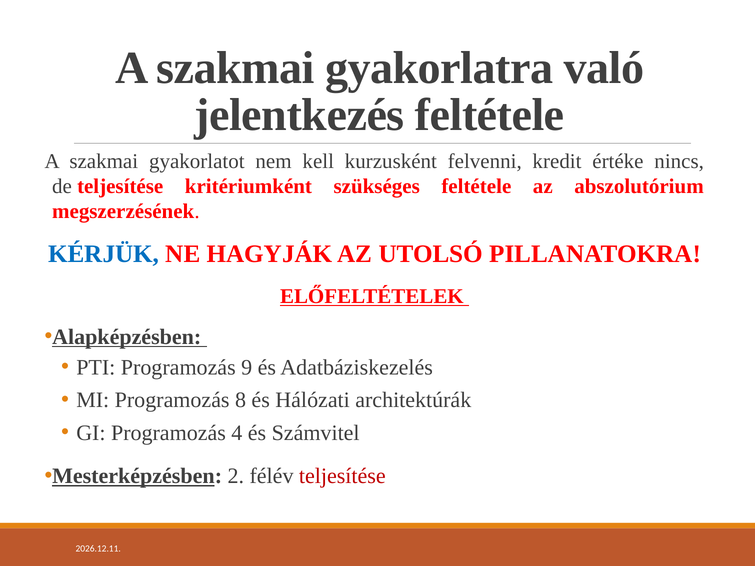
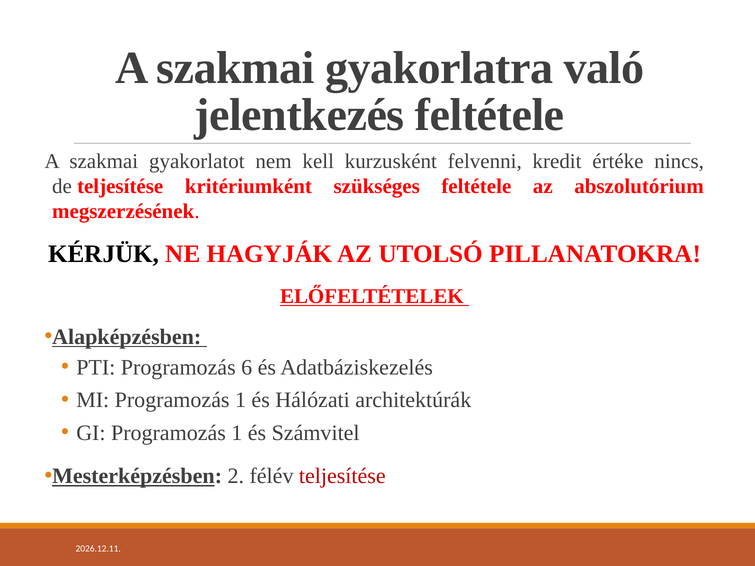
KÉRJÜK colour: blue -> black (104, 254)
9: 9 -> 6 (247, 368)
MI Programozás 8: 8 -> 1 (241, 400)
GI Programozás 4: 4 -> 1 (237, 433)
